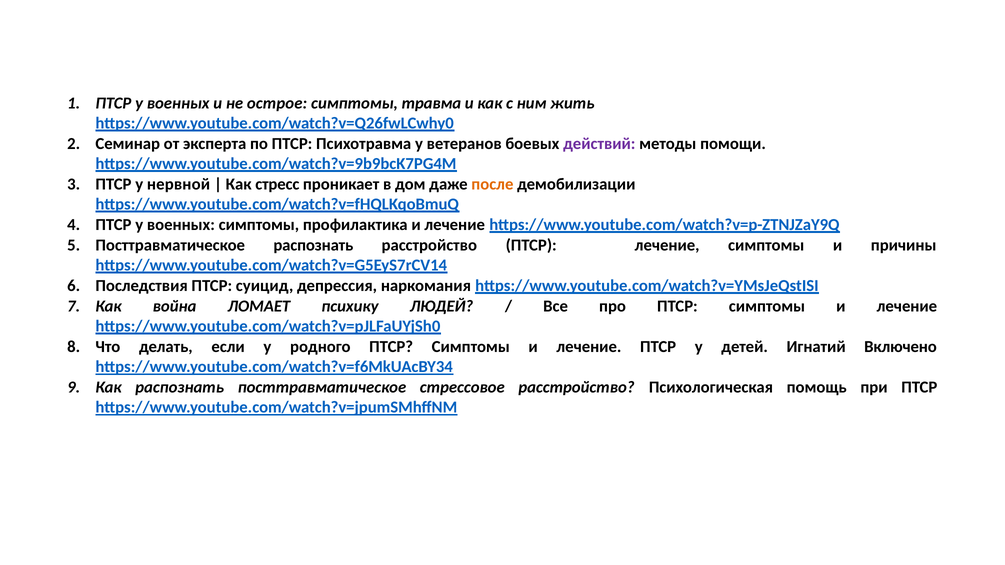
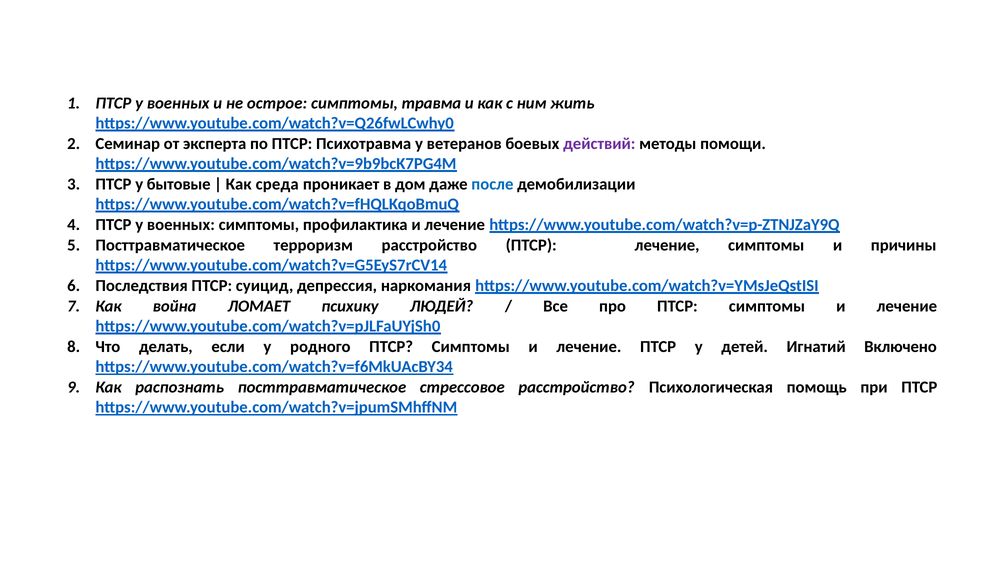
нервной: нервной -> бытовые (179, 184)
стресс: стресс -> среда (277, 184)
после colour: orange -> blue (492, 184)
Посттравматическое распознать: распознать -> терроризм (313, 245)
